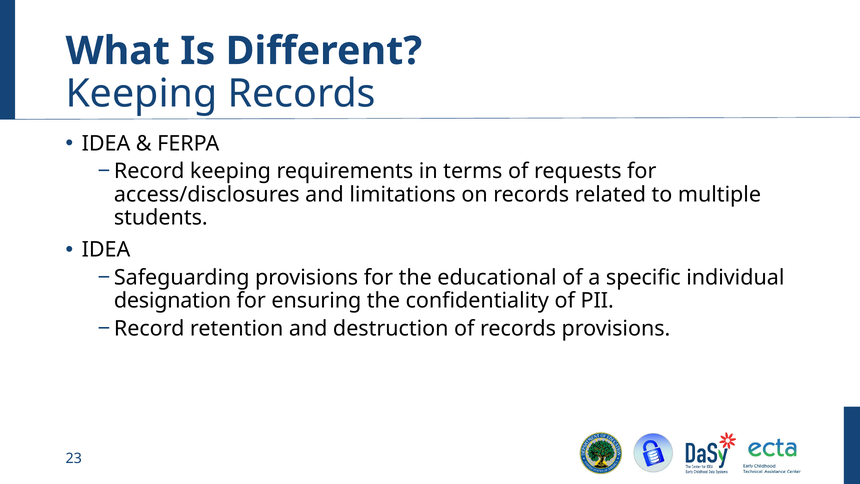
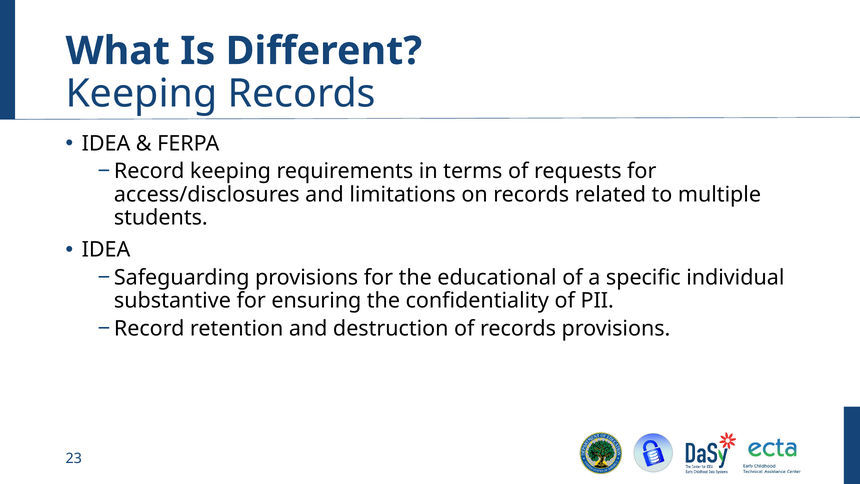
designation: designation -> substantive (172, 301)
